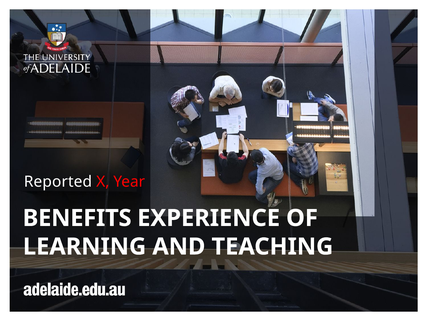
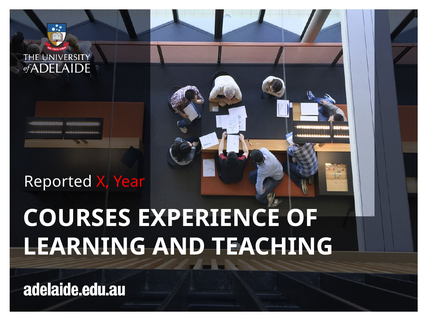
BENEFITS: BENEFITS -> COURSES (77, 218)
